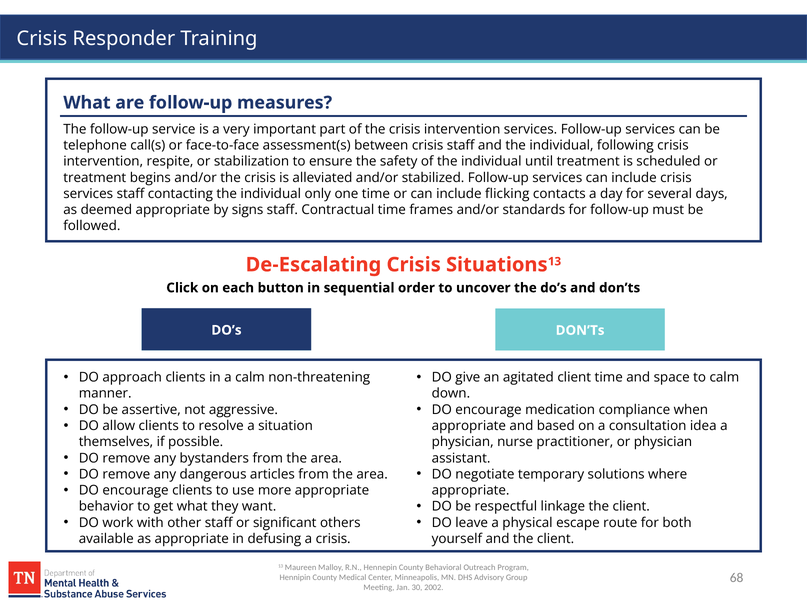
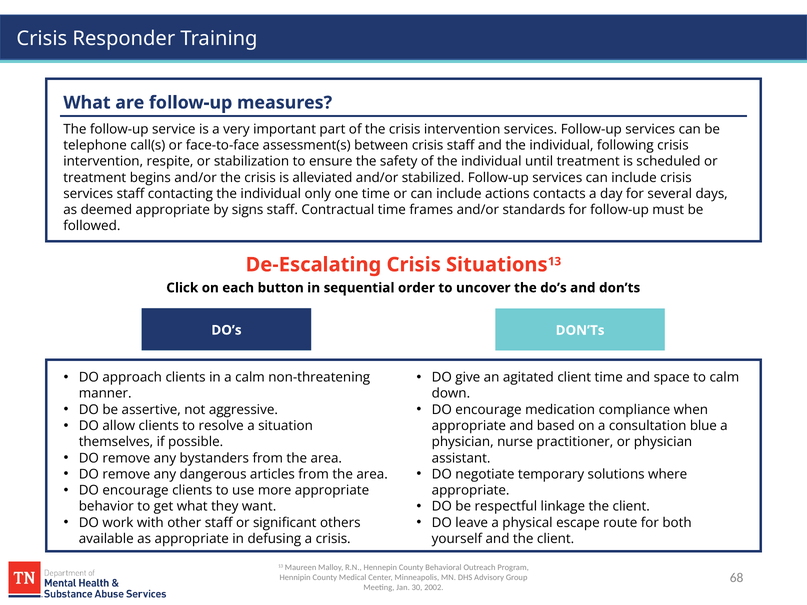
flicking: flicking -> actions (507, 194)
idea: idea -> blue (703, 426)
